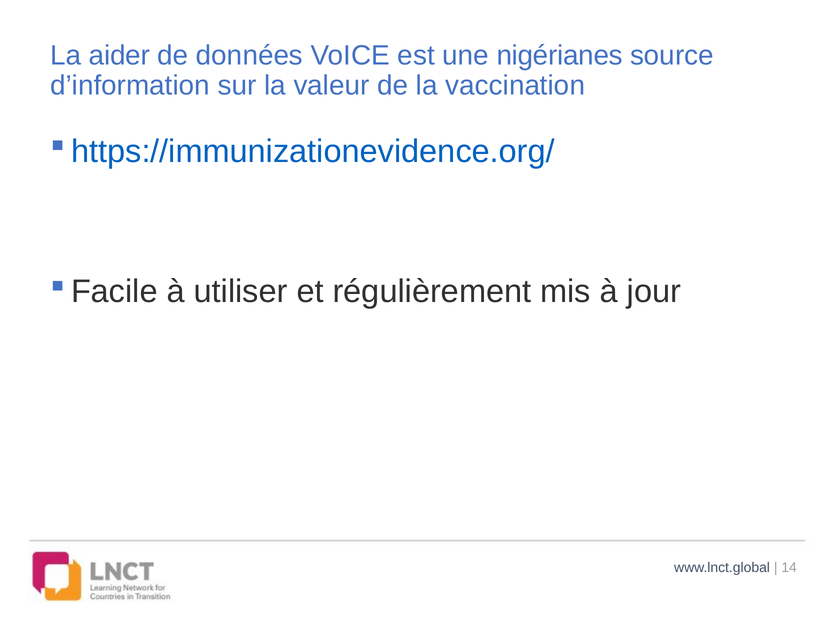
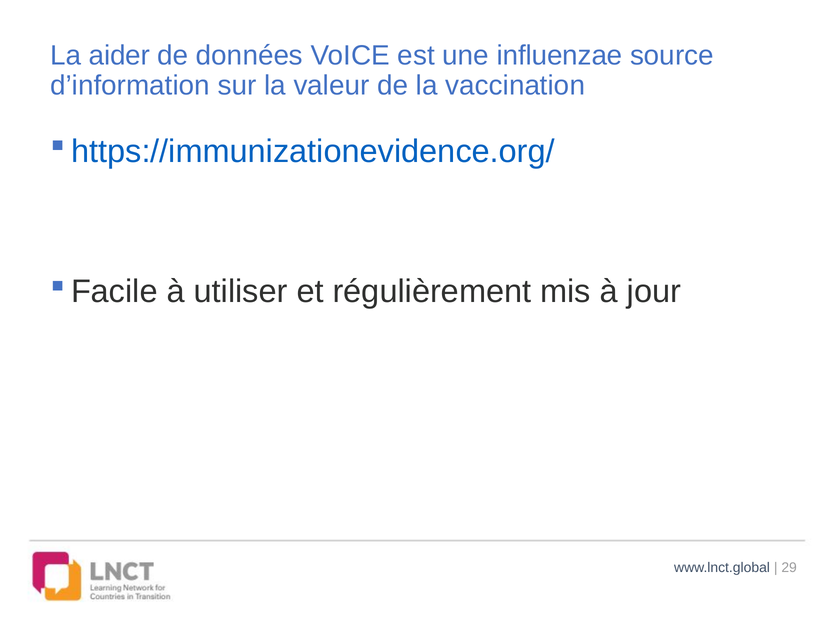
nigérianes: nigérianes -> influenzae (560, 56)
14: 14 -> 29 (789, 568)
